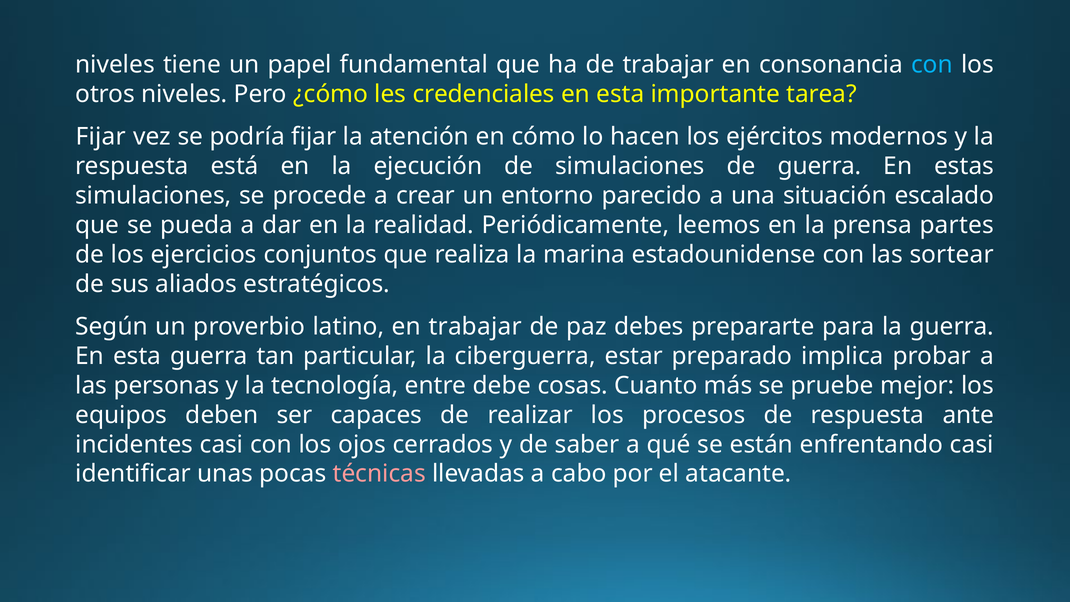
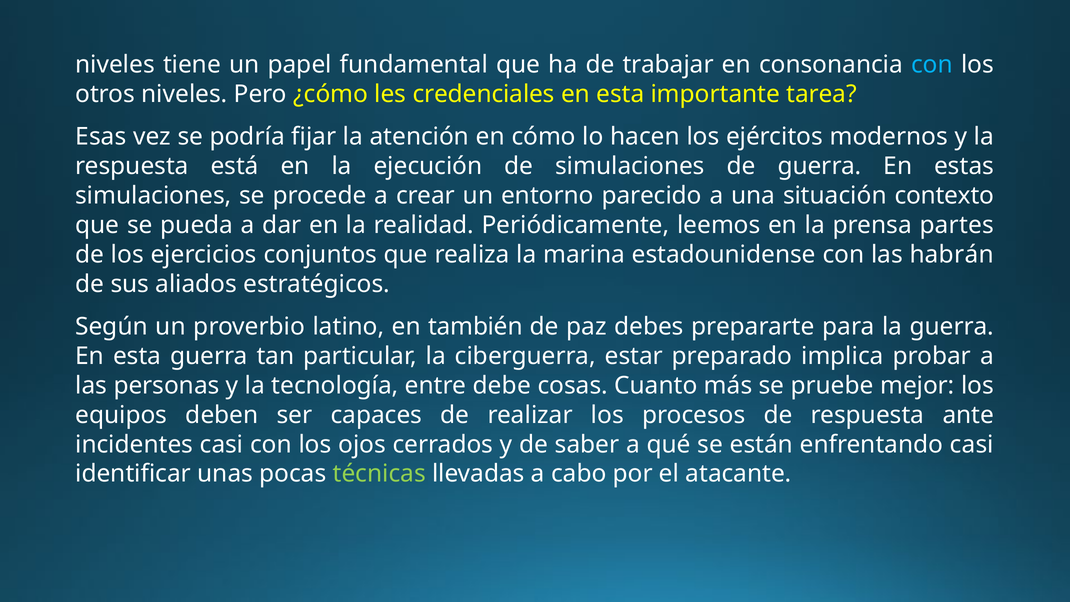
Fijar: Fijar -> Esas (101, 137)
escalado: escalado -> contexto (944, 196)
sortear: sortear -> habrán (952, 255)
en trabajar: trabajar -> también (475, 327)
técnicas colour: pink -> light green (379, 474)
